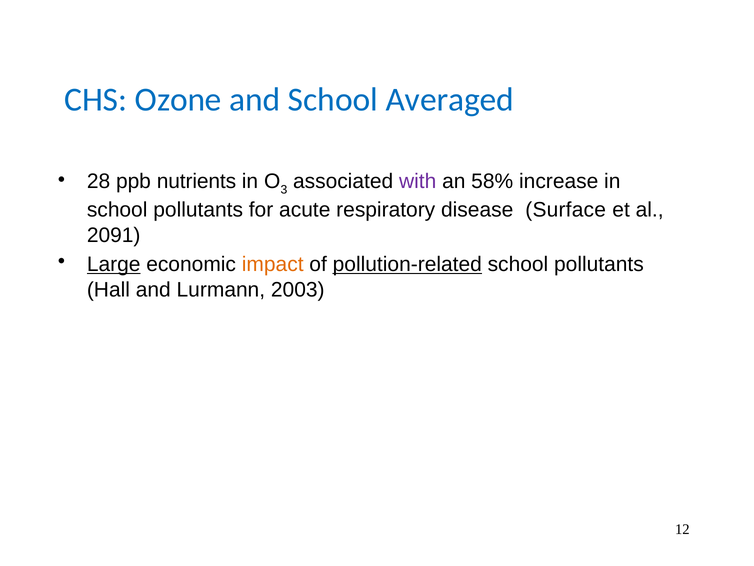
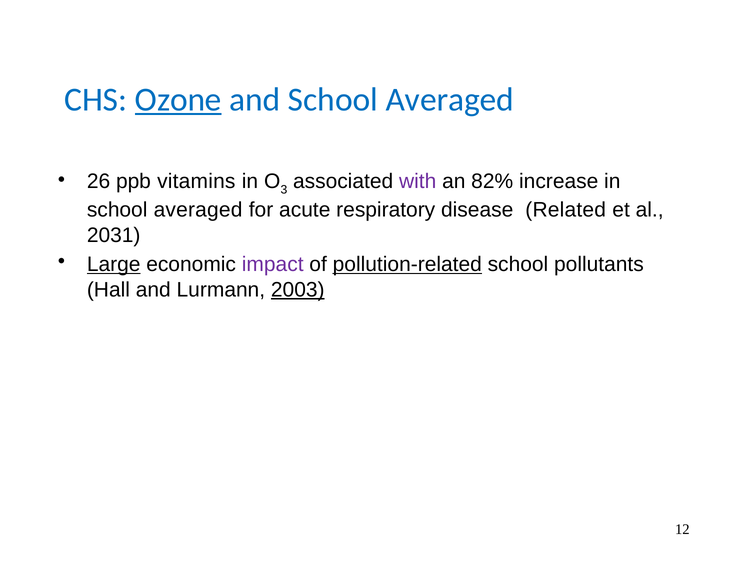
Ozone underline: none -> present (178, 100)
28: 28 -> 26 (99, 181)
nutrients: nutrients -> vitamins (196, 181)
58%: 58% -> 82% (492, 181)
pollutants: pollutants -> averaged (198, 210)
Surface: Surface -> Related (566, 210)
2091: 2091 -> 2031 (114, 235)
impact colour: orange -> purple (273, 264)
2003 underline: none -> present (298, 289)
